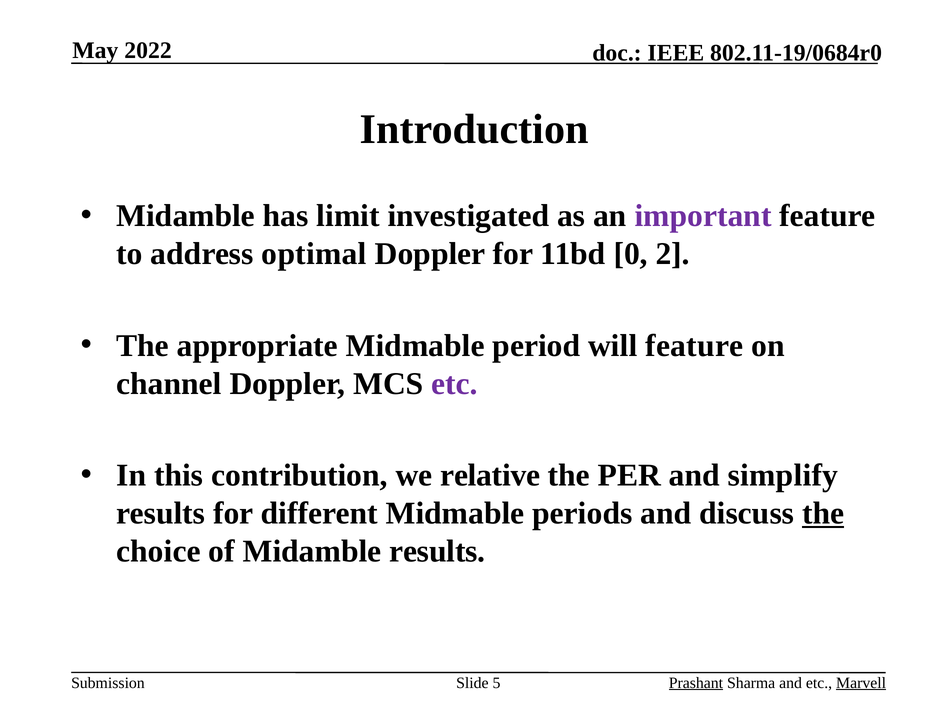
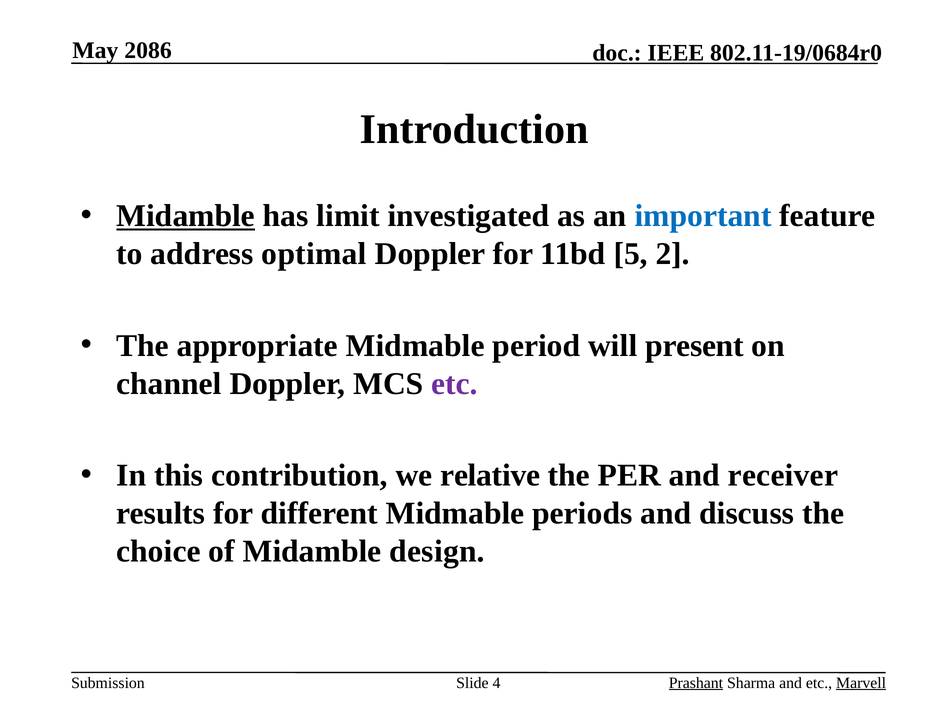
2022: 2022 -> 2086 (148, 50)
Midamble underline: none -> present (186, 216)
important colour: purple -> blue (703, 216)
0: 0 -> 5 (631, 254)
will feature: feature -> present (695, 346)
simplify: simplify -> receiver (783, 475)
the underline: present -> none (823, 513)
Midamble results: results -> design (437, 551)
5: 5 -> 4 (497, 683)
